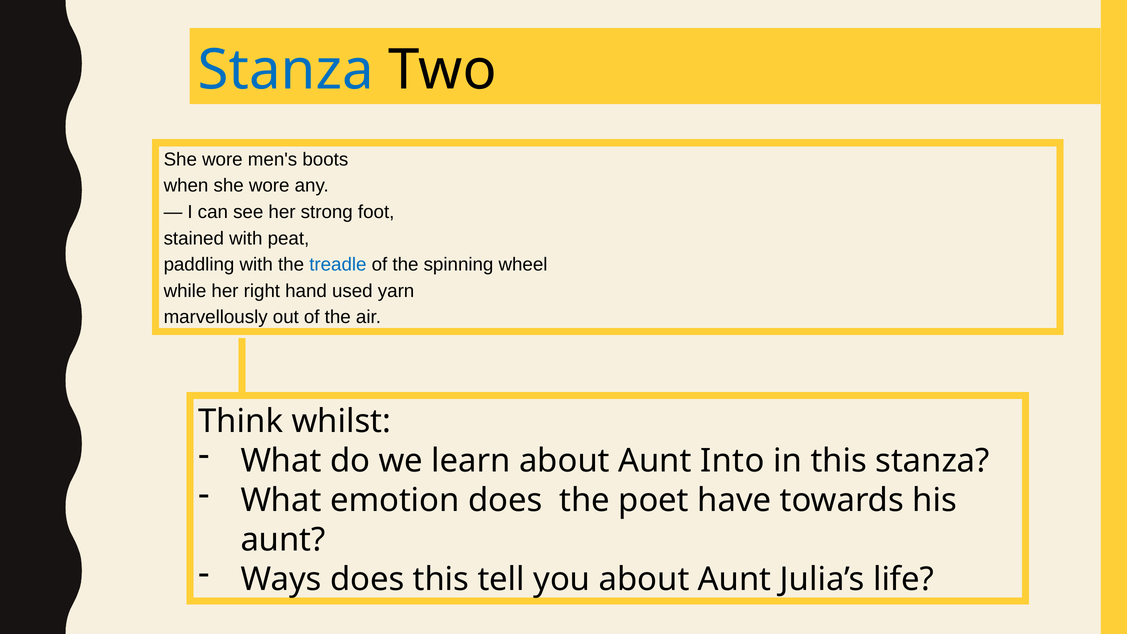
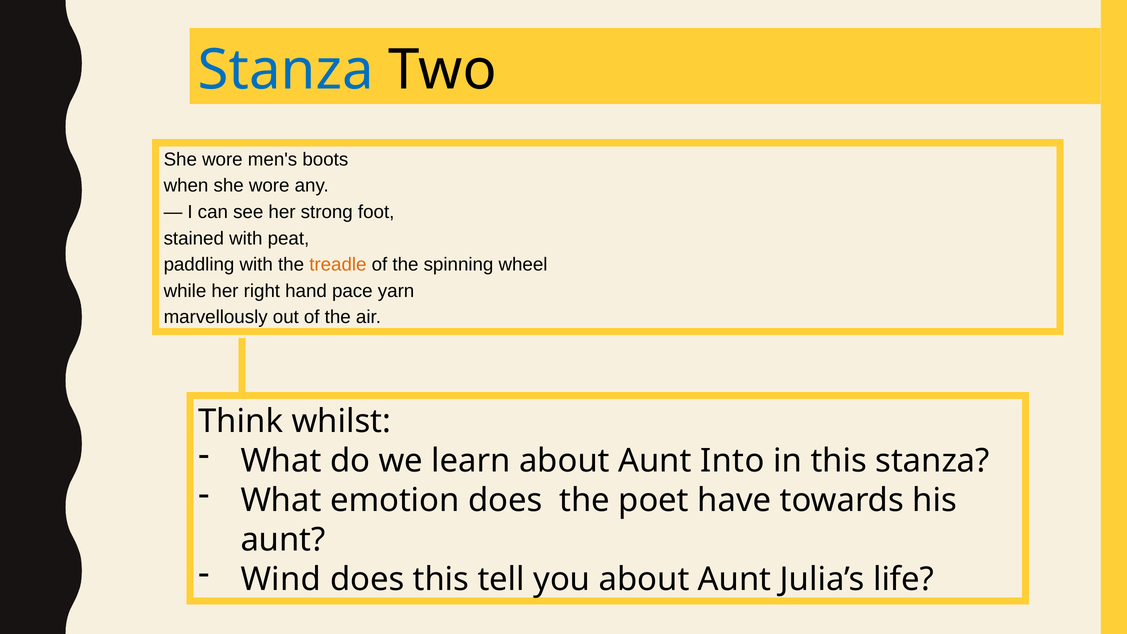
treadle colour: blue -> orange (338, 265)
used: used -> pace (352, 291)
Ways: Ways -> Wind (281, 579)
